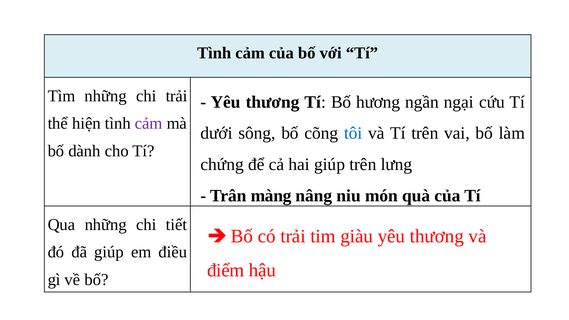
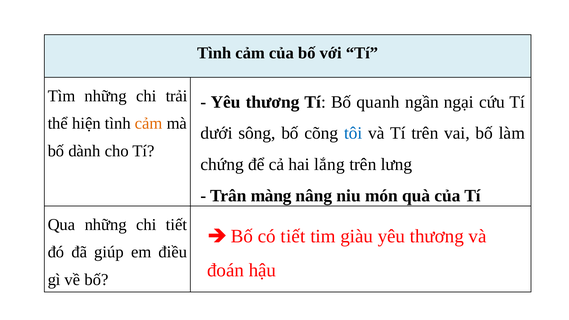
hương: hương -> quanh (378, 102)
cảm colour: purple -> orange (149, 124)
hai giúp: giúp -> lắng (329, 165)
có trải: trải -> tiết (293, 236)
điểm: điểm -> đoán (226, 270)
